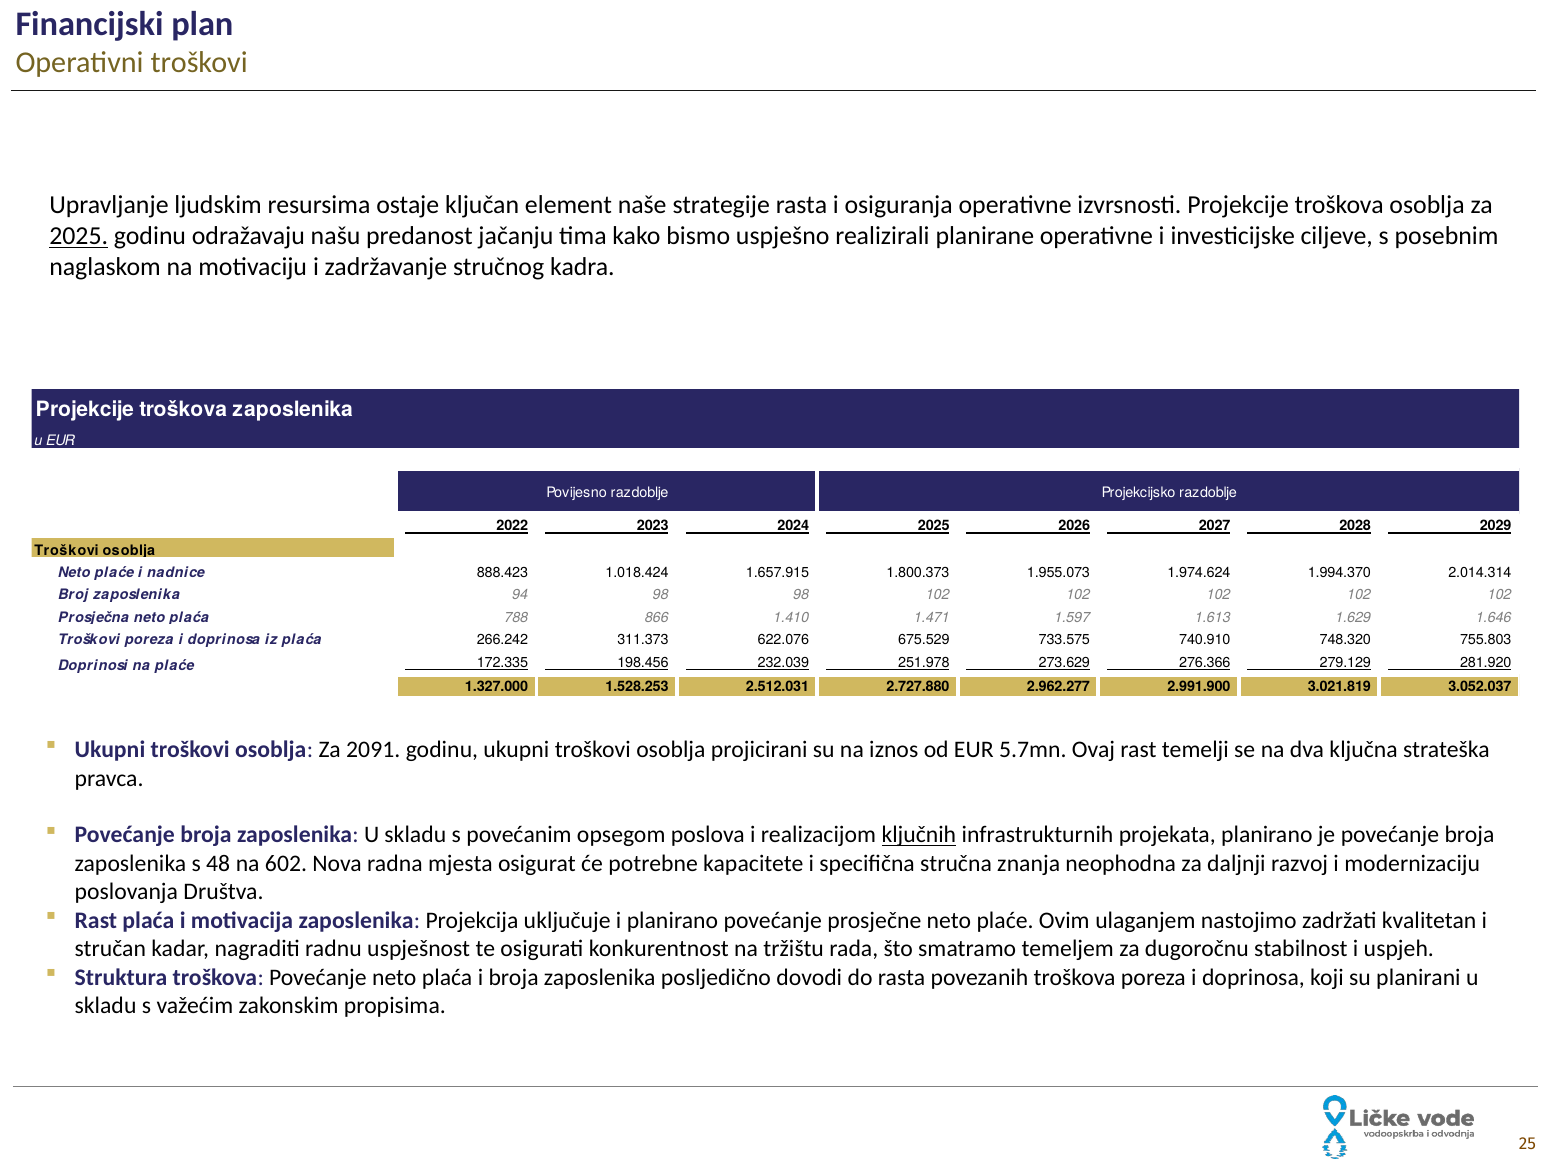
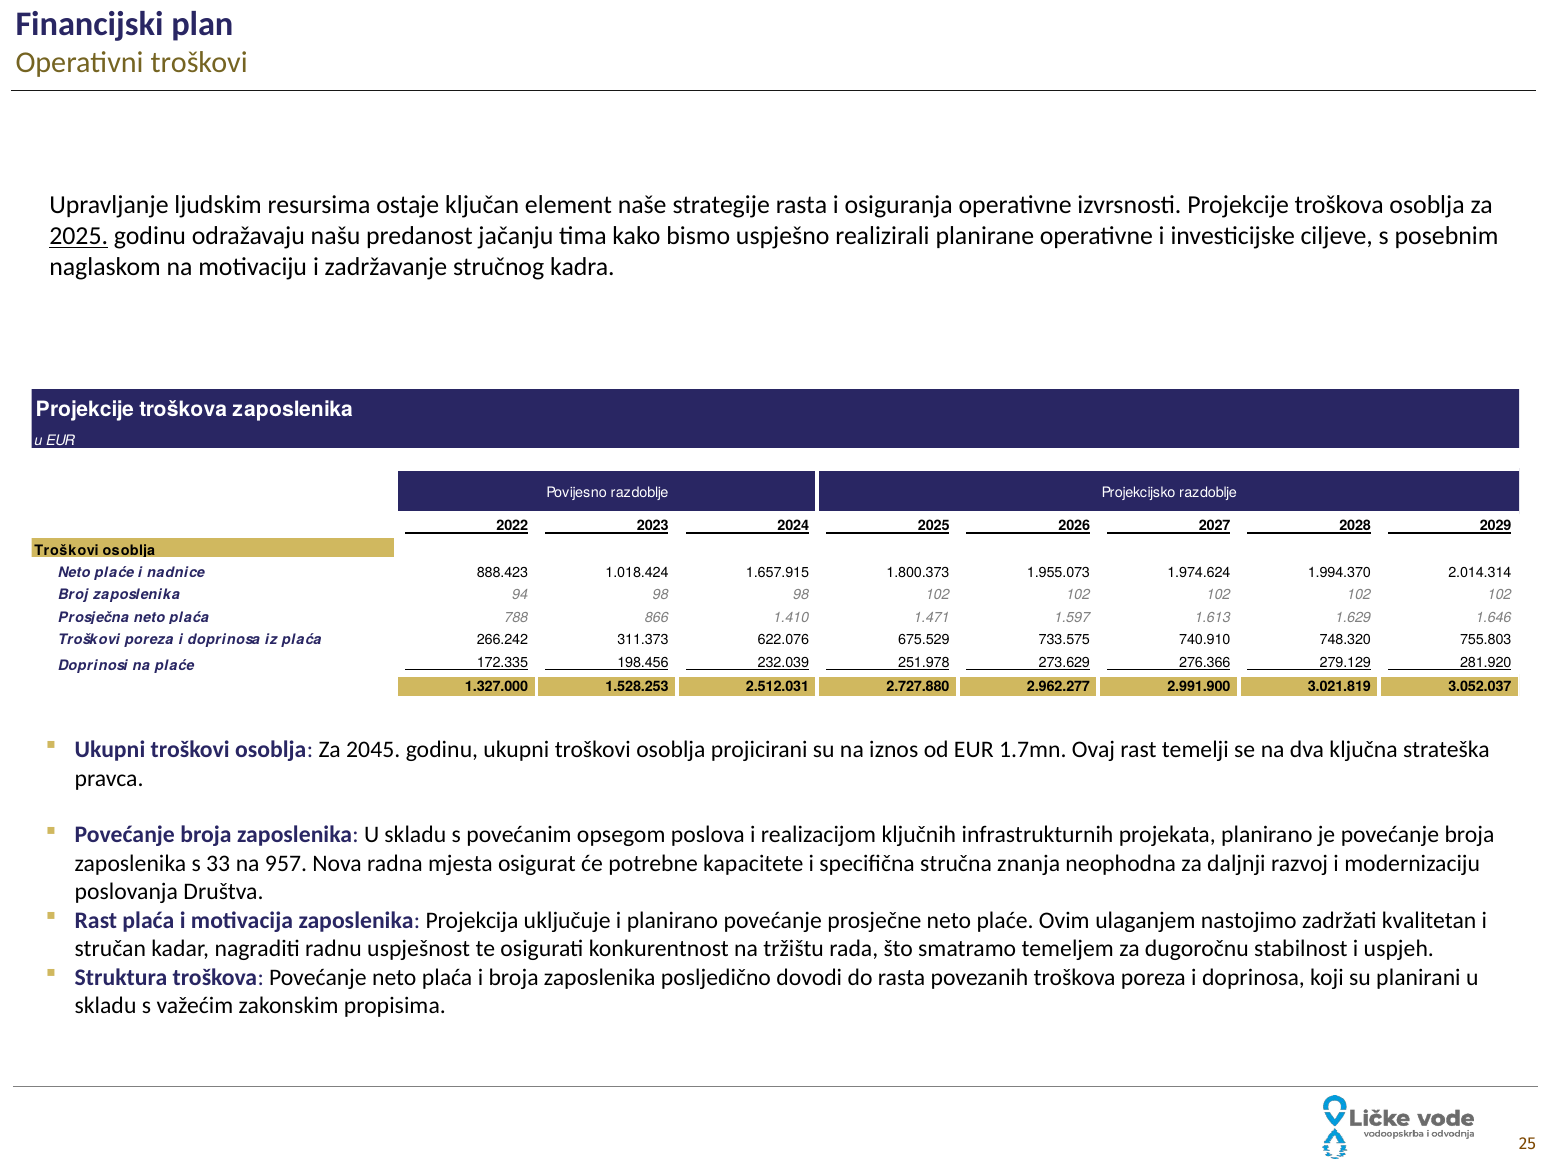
2091: 2091 -> 2045 (373, 750)
5.7mn: 5.7mn -> 1.7mn (1033, 750)
ključnih underline: present -> none (919, 835)
48: 48 -> 33 (218, 864)
602: 602 -> 957 (286, 864)
